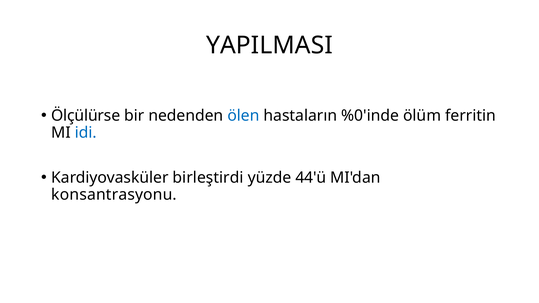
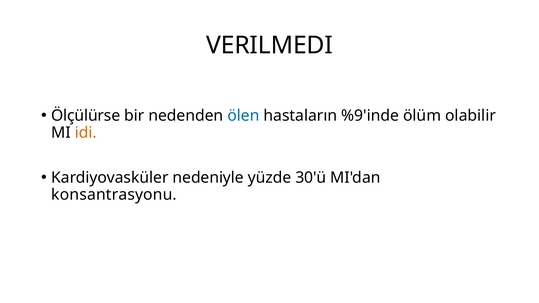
YAPILMASI: YAPILMASI -> VERILMEDI (270, 45)
%0'inde: %0'inde -> %9'inde (370, 116)
ferritin: ferritin -> olabilir (470, 116)
idi colour: blue -> orange (86, 133)
birleştirdi: birleştirdi -> nedeniyle (208, 178)
44'ü: 44'ü -> 30'ü (311, 178)
